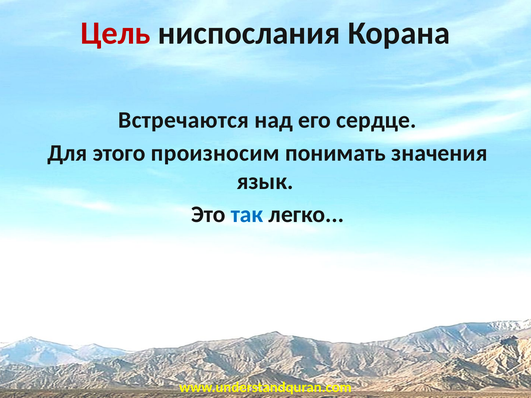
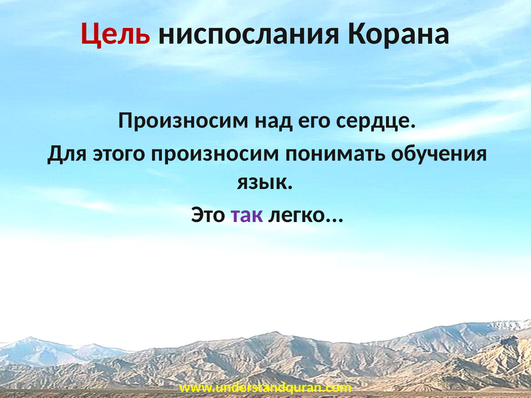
Встречаются: Встречаются -> Произносим (184, 120)
значения: значения -> обучения (439, 153)
так colour: blue -> purple (247, 215)
